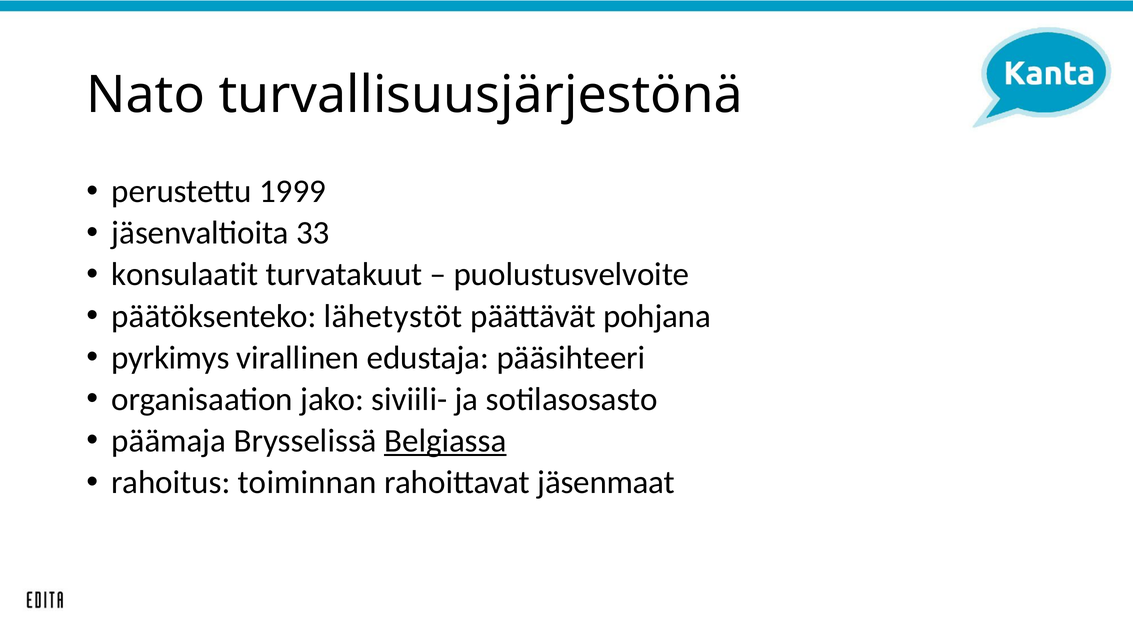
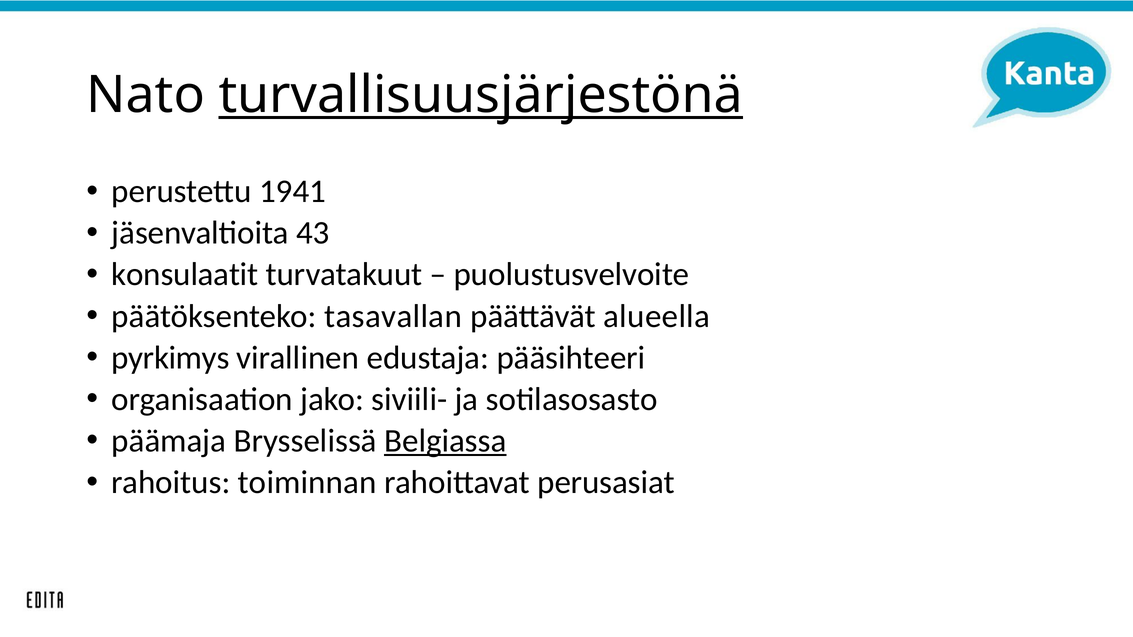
turvallisuusjärjestönä underline: none -> present (481, 95)
1999: 1999 -> 1941 (293, 192)
33: 33 -> 43 (313, 233)
lähetystöt: lähetystöt -> tasavallan (393, 316)
pohjana: pohjana -> alueella (657, 316)
jäsenmaat: jäsenmaat -> perusasiat (606, 483)
